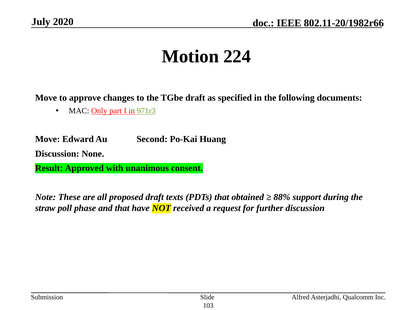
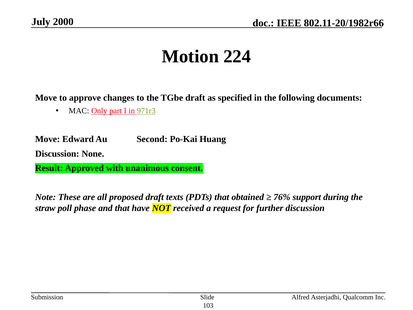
2020: 2020 -> 2000 (63, 22)
88%: 88% -> 76% (282, 197)
